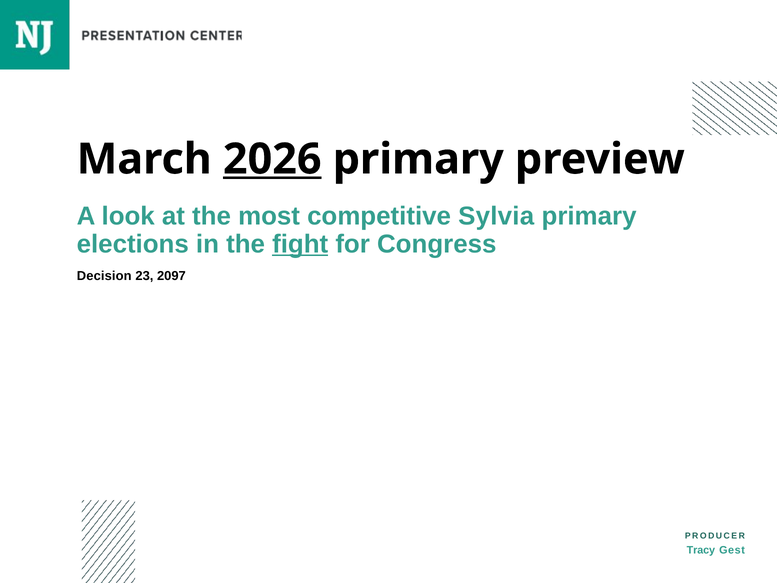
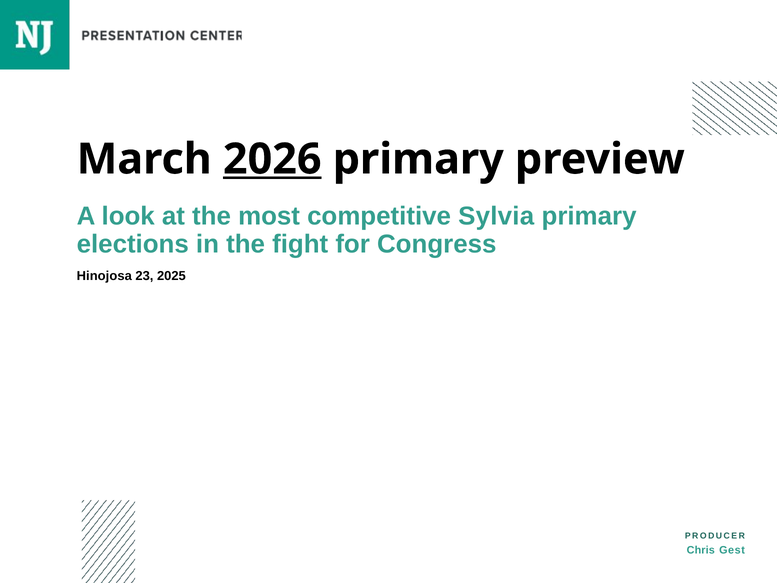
fight underline: present -> none (300, 244)
Decision: Decision -> Hinojosa (104, 276)
2097: 2097 -> 2025 (171, 276)
Tracy: Tracy -> Chris (701, 550)
